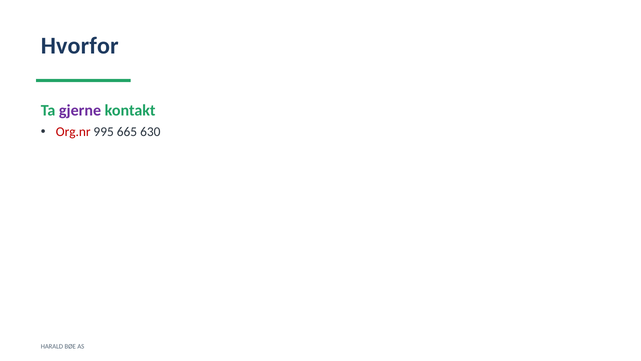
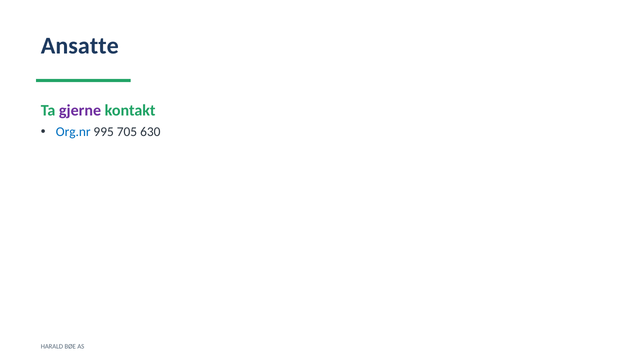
Hvorfor: Hvorfor -> Ansatte (80, 46)
Org.nr colour: red -> blue (73, 132)
665: 665 -> 705 (127, 132)
